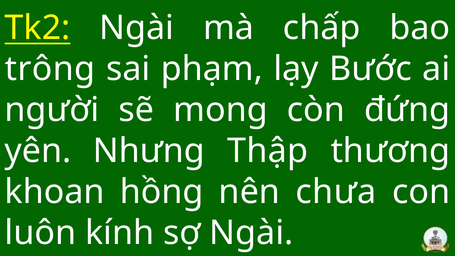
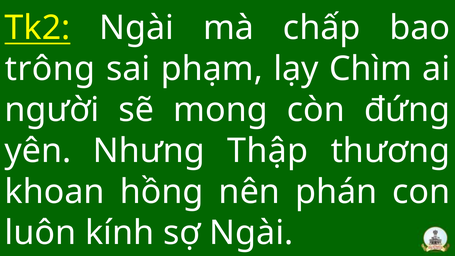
Bước: Bước -> Chìm (371, 69)
chưa: chưa -> phán (336, 192)
